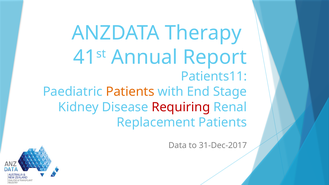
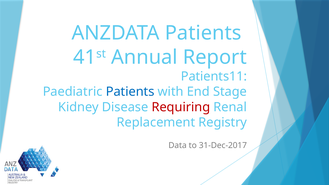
ANZDATA Therapy: Therapy -> Patients (203, 33)
Patients colour: orange -> blue (130, 92)
Replacement Patients: Patients -> Registry (223, 122)
